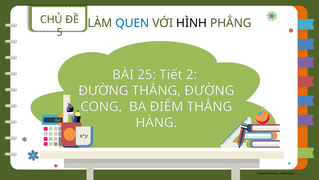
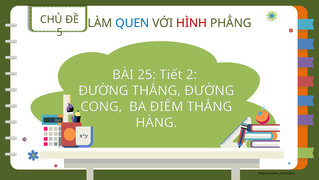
HÌNH colour: black -> red (192, 23)
